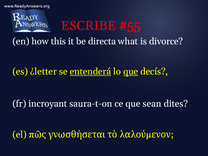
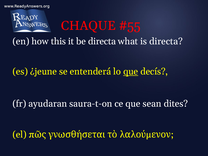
ESCRIBE: ESCRIBE -> CHAQUE (88, 26)
is divorce: divorce -> directa (166, 41)
¿letter: ¿letter -> ¿jeune (44, 72)
entenderá underline: present -> none (90, 72)
incroyant: incroyant -> ayudaran (48, 104)
